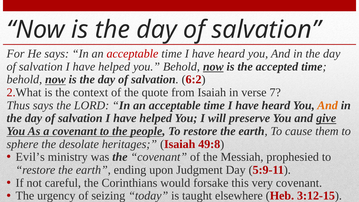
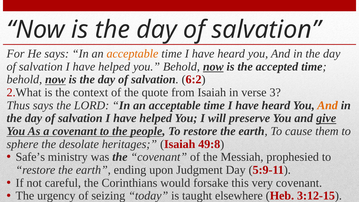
acceptable colour: red -> orange (132, 54)
7: 7 -> 3 (275, 92)
Evil’s: Evil’s -> Safe’s (30, 157)
